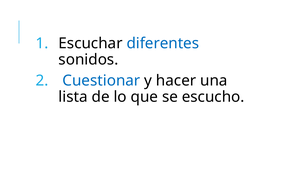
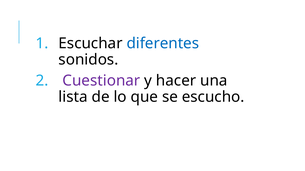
Cuestionar colour: blue -> purple (101, 81)
